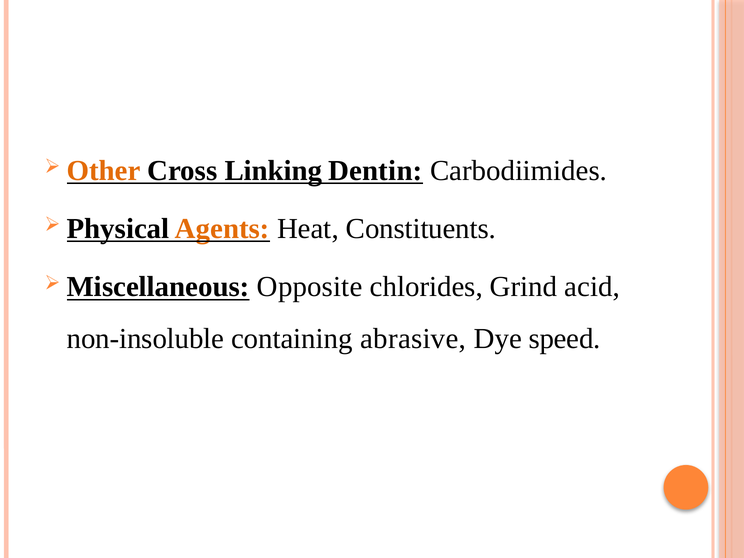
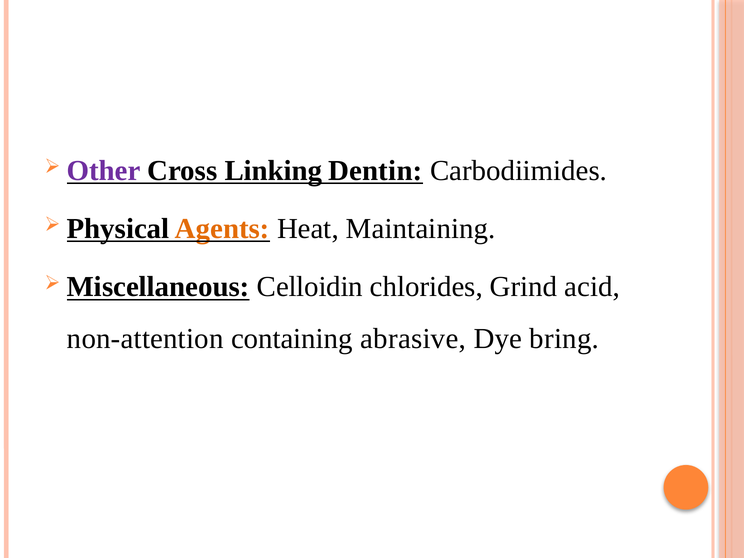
Other colour: orange -> purple (104, 171)
Constituents: Constituents -> Maintaining (421, 229)
Opposite: Opposite -> Celloidin (310, 287)
non-insoluble: non-insoluble -> non-attention (145, 339)
speed: speed -> bring (564, 339)
